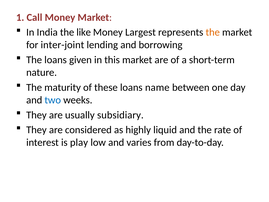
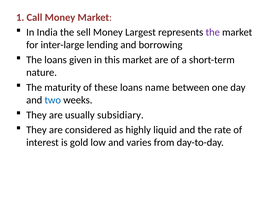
like: like -> sell (84, 32)
the colour: orange -> purple (213, 32)
inter-joint: inter-joint -> inter-large (63, 45)
play: play -> gold (79, 142)
